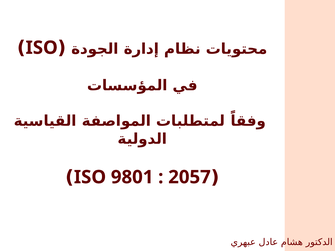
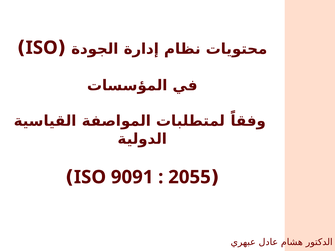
9801: 9801 -> 9091 (132, 177)
2057: 2057 -> 2055 (189, 177)
